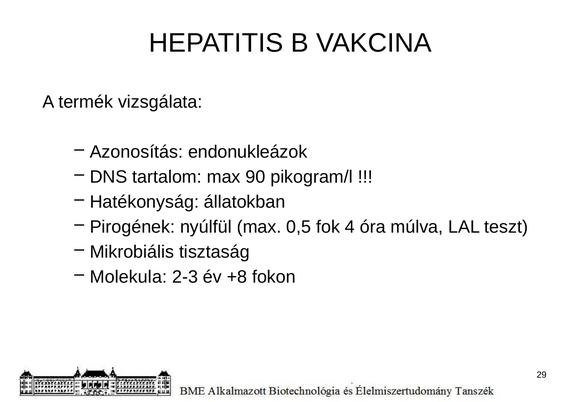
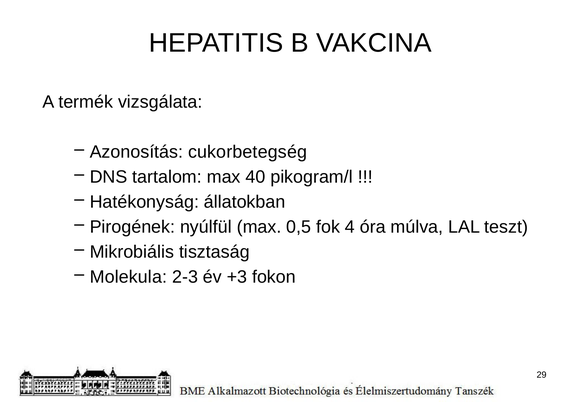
endonukleázok: endonukleázok -> cukorbetegség (248, 152)
90: 90 -> 40 (255, 177)
+8: +8 -> +3 (237, 277)
